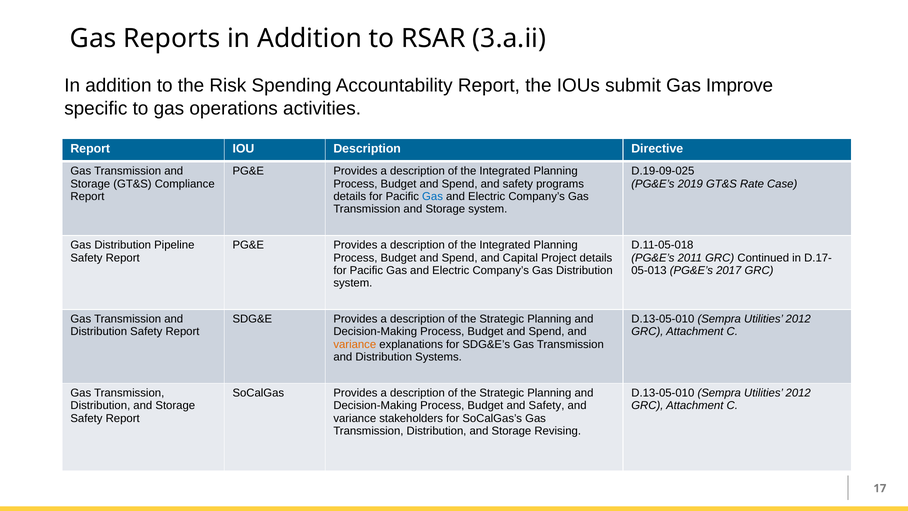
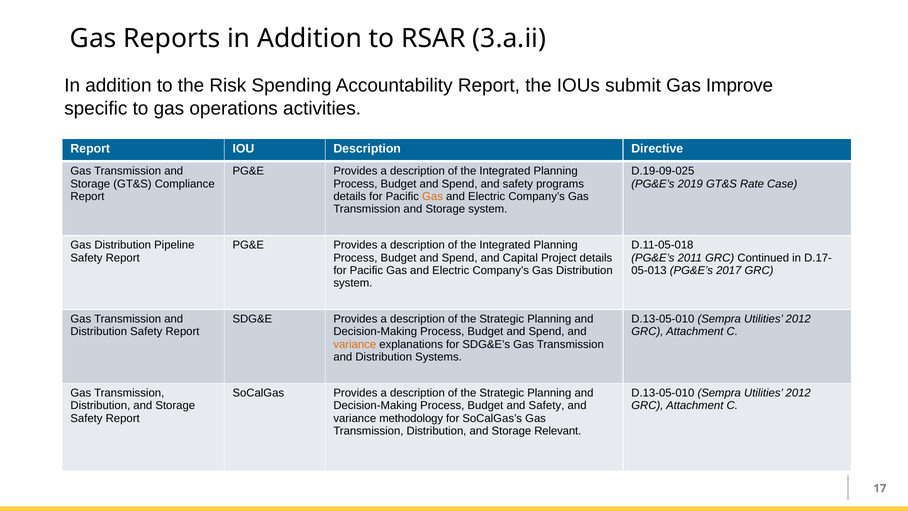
Gas colour: blue -> orange (433, 196)
stakeholders: stakeholders -> methodology (411, 418)
Revising: Revising -> Relevant (558, 431)
